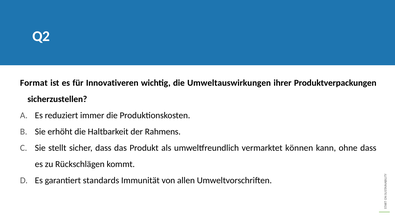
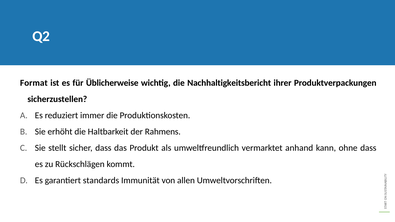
Innovativeren: Innovativeren -> Üblicherweise (112, 83)
Umweltauswirkungen: Umweltauswirkungen -> Nachhaltigkeitsbericht (229, 83)
können: können -> anhand (299, 148)
